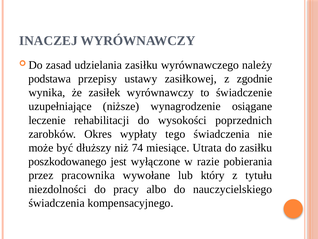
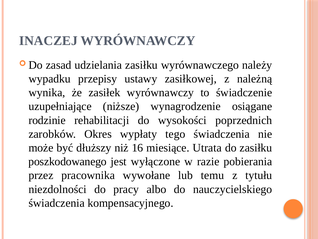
podstawa: podstawa -> wypadku (50, 79)
zgodnie: zgodnie -> należną (255, 79)
leczenie: leczenie -> rodzinie (47, 120)
74: 74 -> 16 (137, 148)
który: który -> temu (213, 175)
